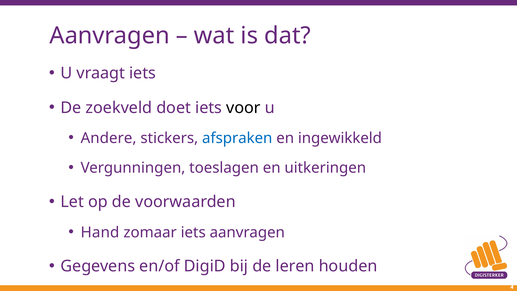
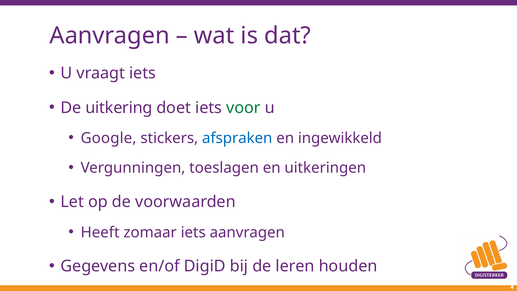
zoekveld: zoekveld -> uitkering (119, 108)
voor colour: black -> green (243, 108)
Andere: Andere -> Google (108, 138)
Hand: Hand -> Heeft (100, 232)
